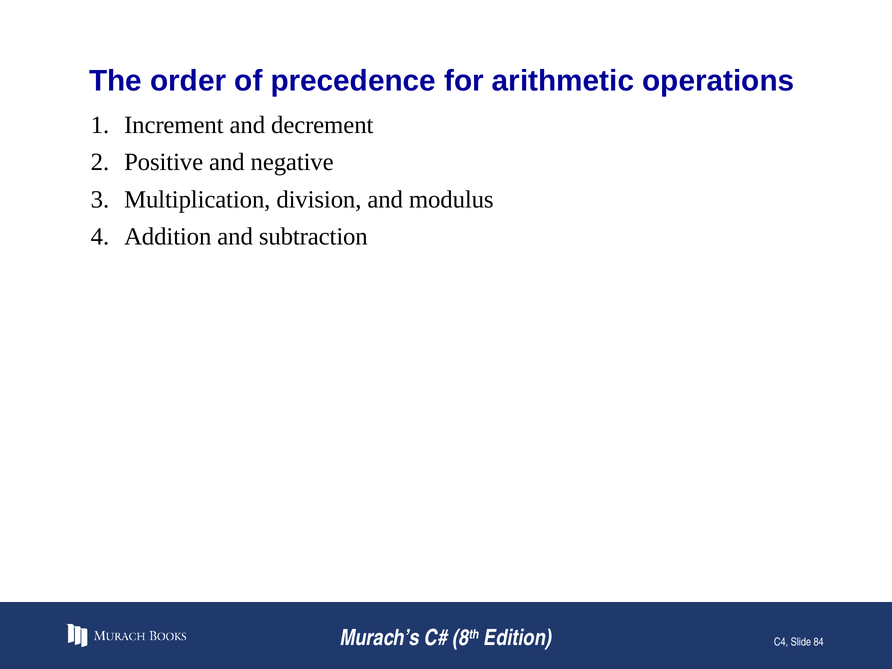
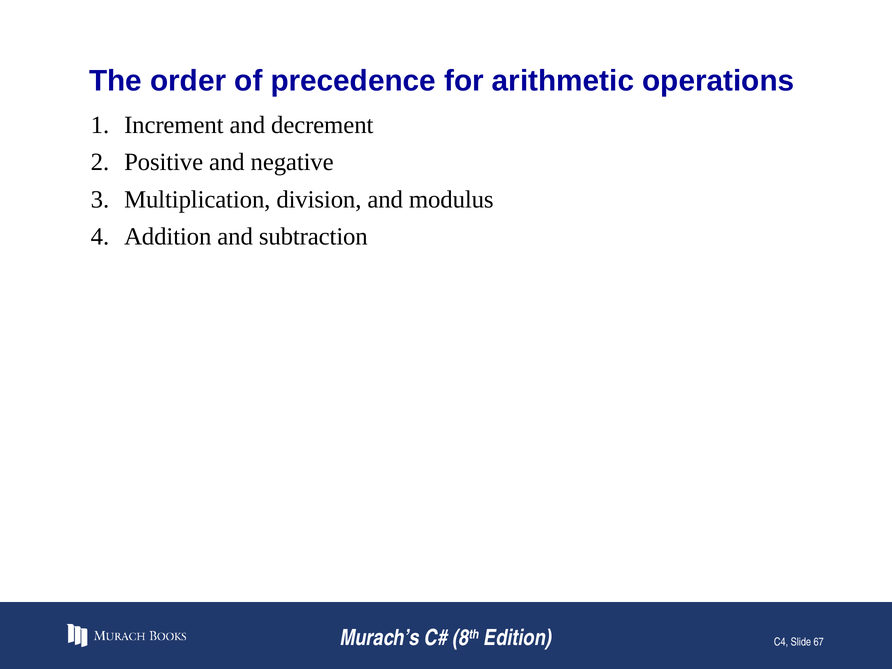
84: 84 -> 67 (819, 642)
